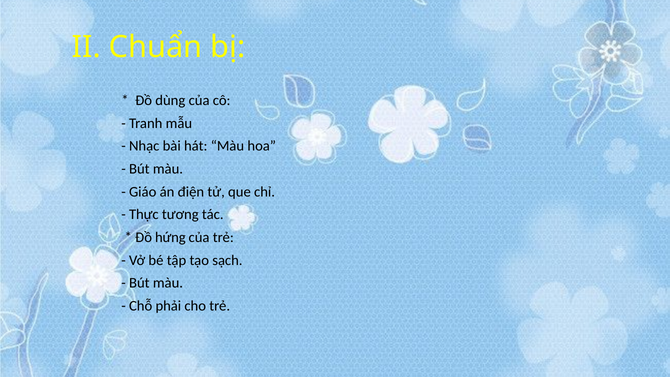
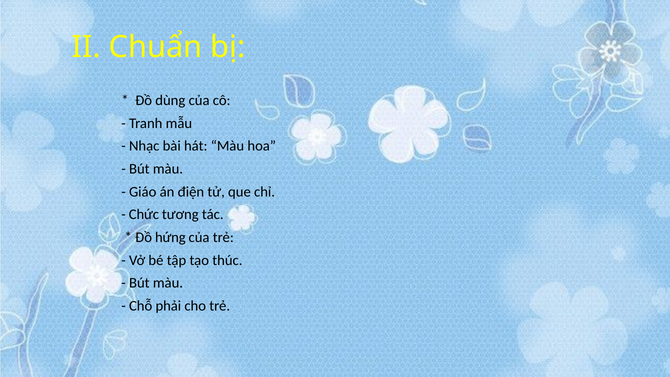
Thực: Thực -> Chức (144, 214)
sạch: sạch -> thúc (227, 260)
